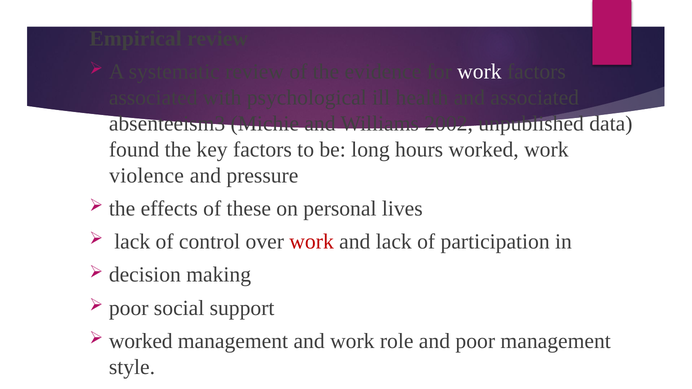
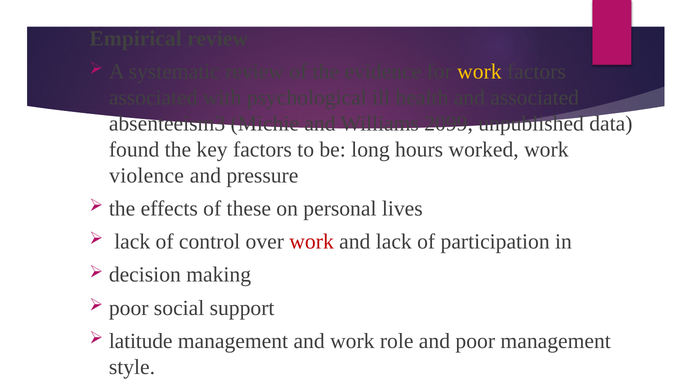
work colour: white -> yellow (479, 72)
2002: 2002 -> 2099 (449, 124)
worked: worked -> latitude (141, 341)
